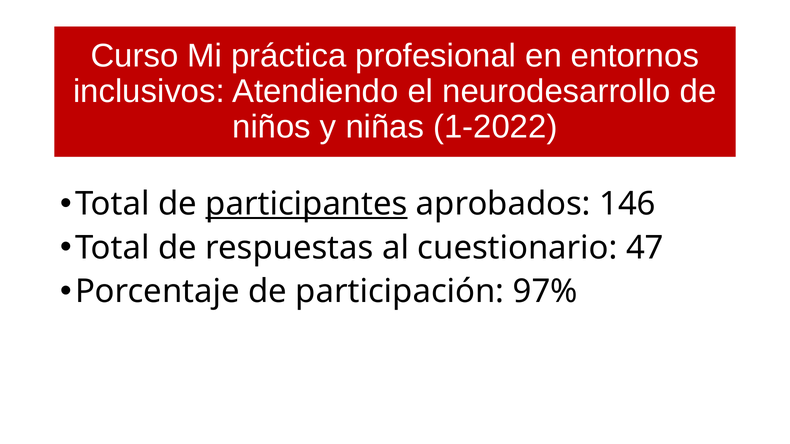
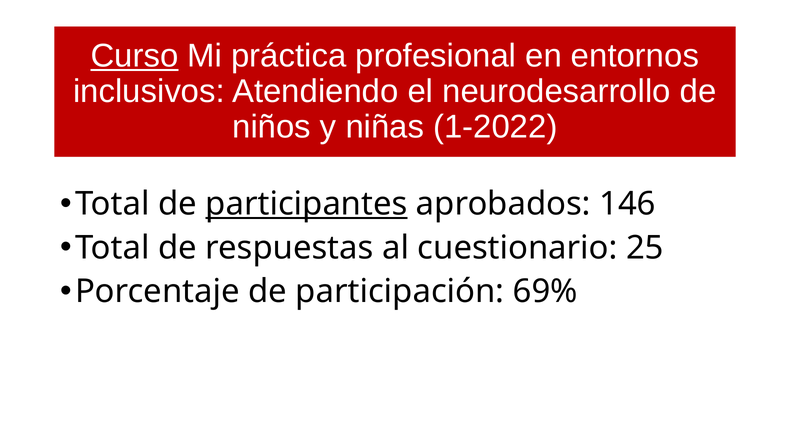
Curso underline: none -> present (134, 56)
47: 47 -> 25 (645, 248)
97%: 97% -> 69% (545, 292)
